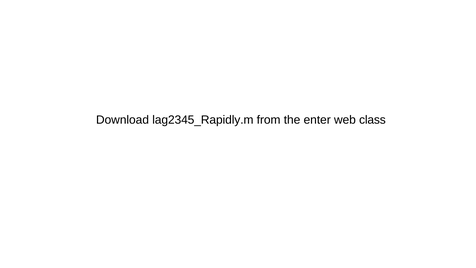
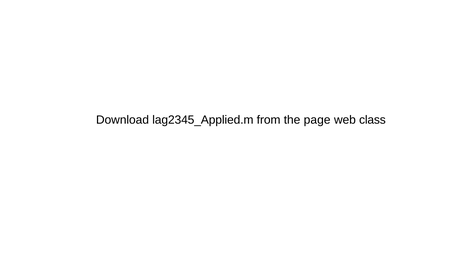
lag2345_Rapidly.m: lag2345_Rapidly.m -> lag2345_Applied.m (203, 120)
enter: enter -> page (317, 120)
